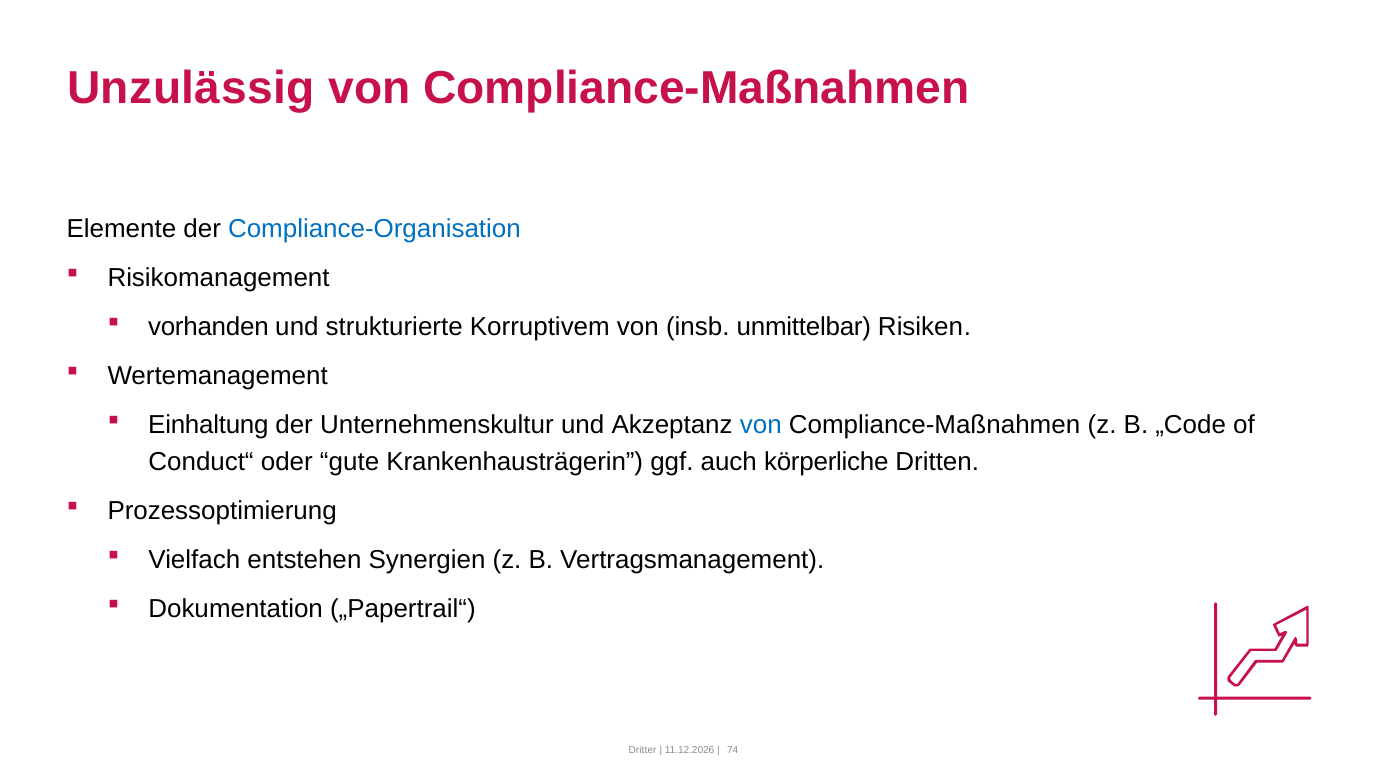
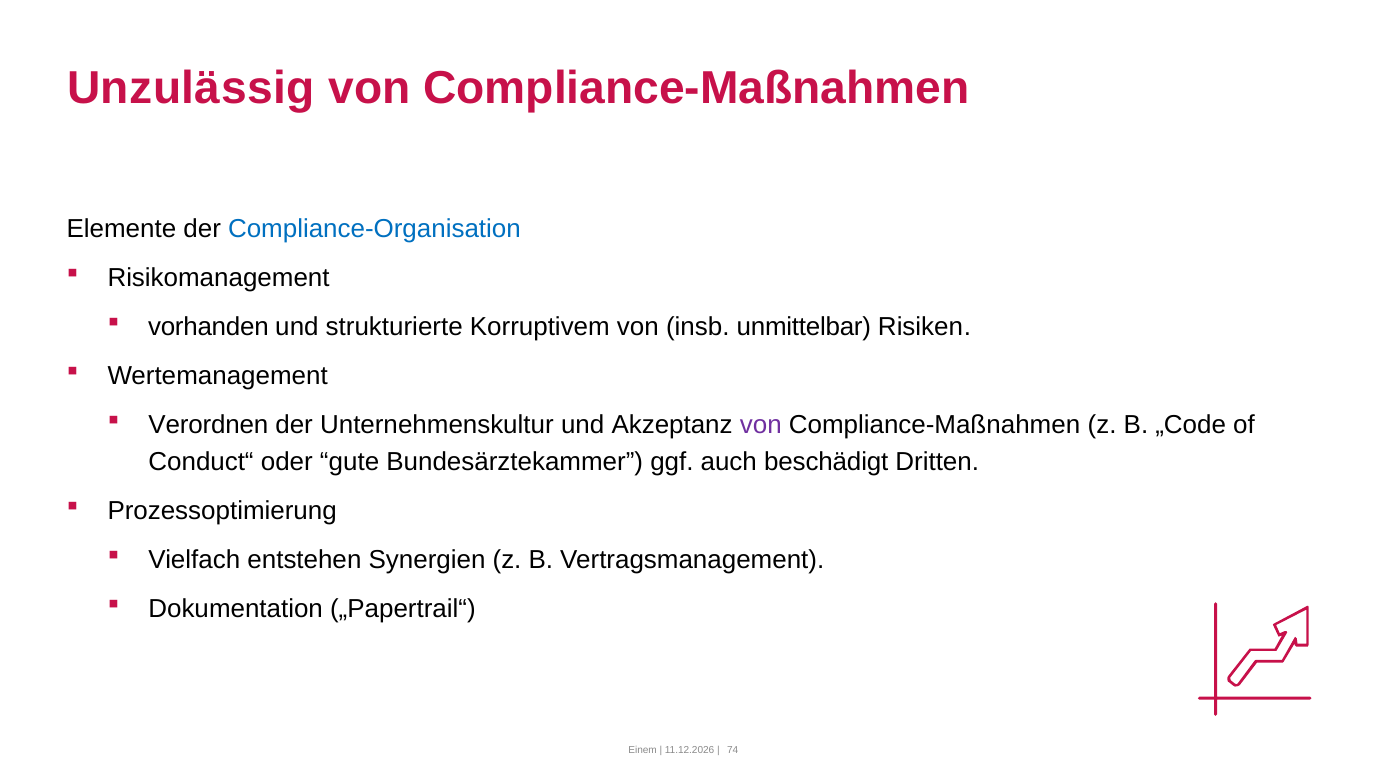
Einhaltung: Einhaltung -> Verordnen (208, 425)
von colour: blue -> purple (761, 425)
Krankenhausträgerin: Krankenhausträgerin -> Bundesärztekammer (515, 462)
körperliche: körperliche -> beschädigt (826, 462)
Dritter: Dritter -> Einem (643, 750)
